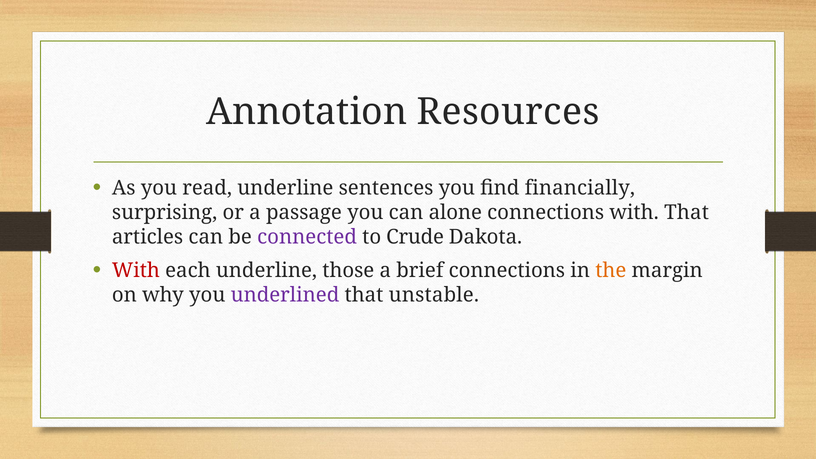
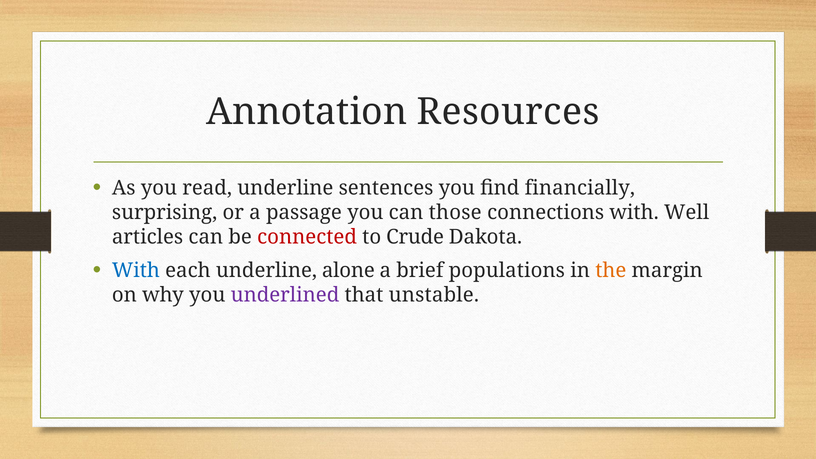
alone: alone -> those (455, 212)
with That: That -> Well (687, 212)
connected colour: purple -> red (307, 237)
With colour: red -> blue (136, 270)
those: those -> alone (348, 270)
brief connections: connections -> populations (507, 270)
